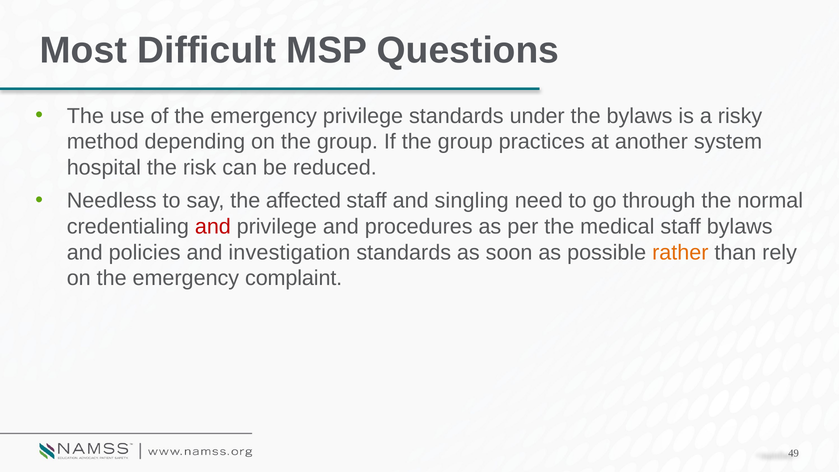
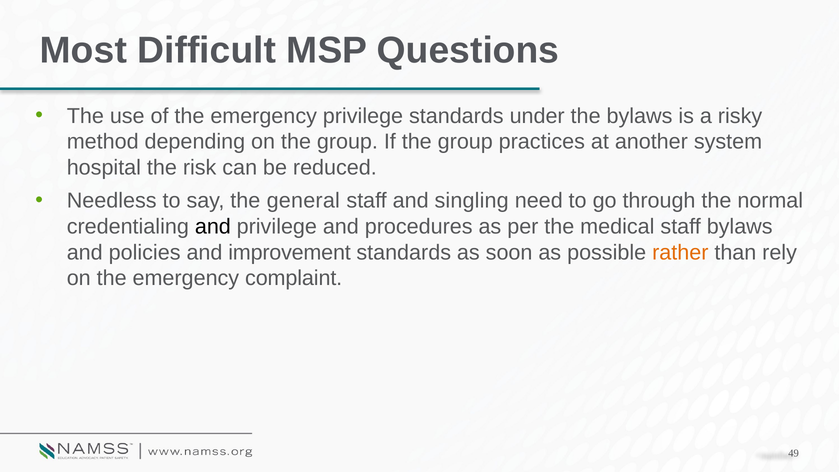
affected: affected -> general (303, 201)
and colour: red -> black (213, 227)
investigation: investigation -> improvement (290, 252)
